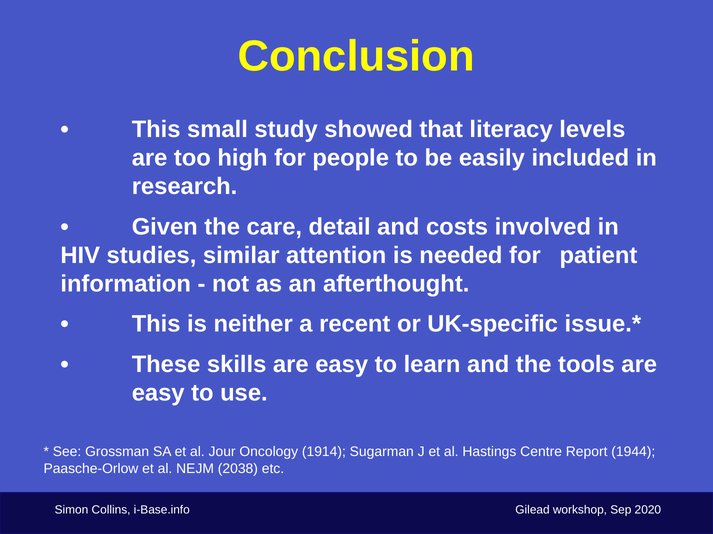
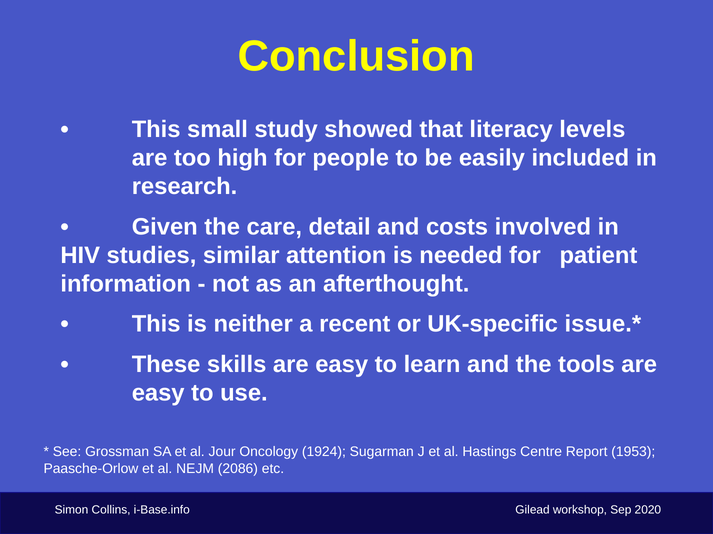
1914: 1914 -> 1924 (324, 452)
1944: 1944 -> 1953 (633, 452)
2038: 2038 -> 2086 (238, 469)
